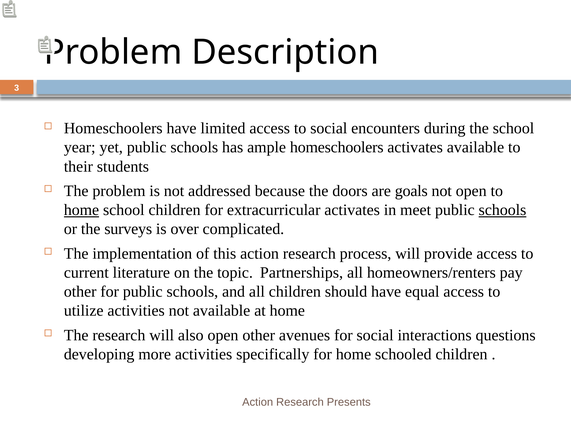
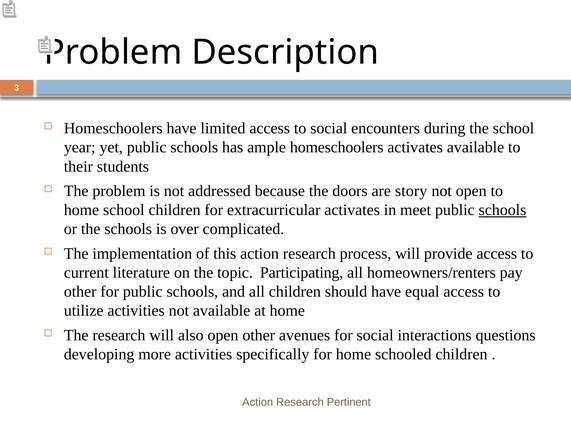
goals: goals -> story (411, 191)
home underline: present -> none (81, 210)
the surveys: surveys -> schools (128, 229)
Partnerships: Partnerships -> Participating (302, 273)
Presents: Presents -> Pertinent (349, 402)
